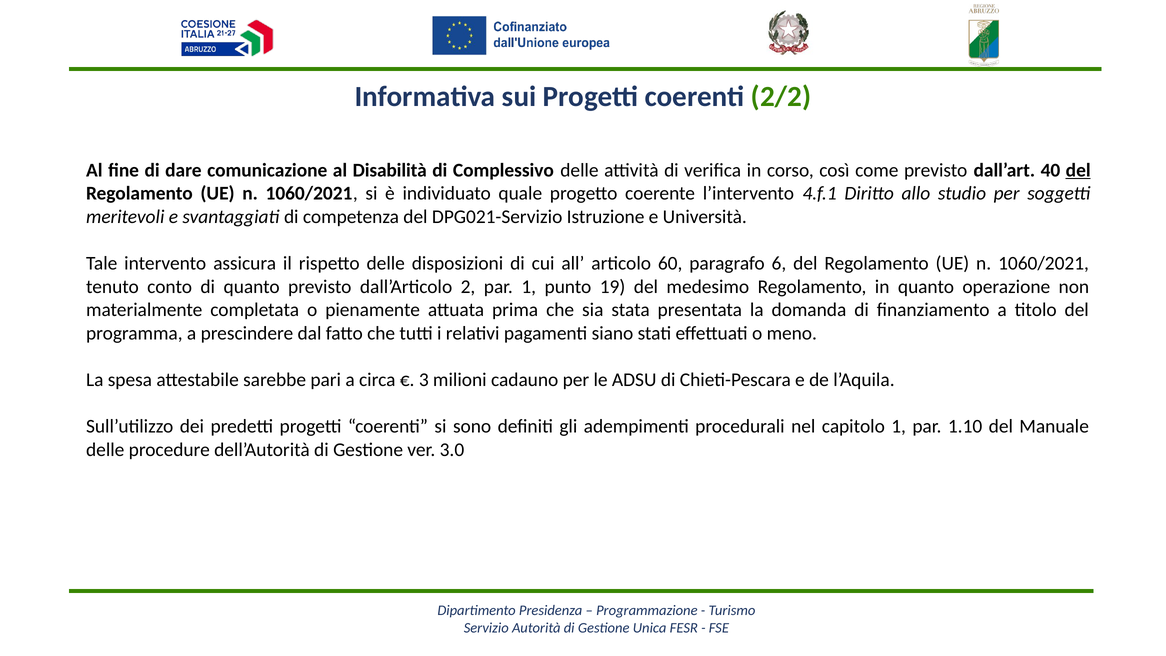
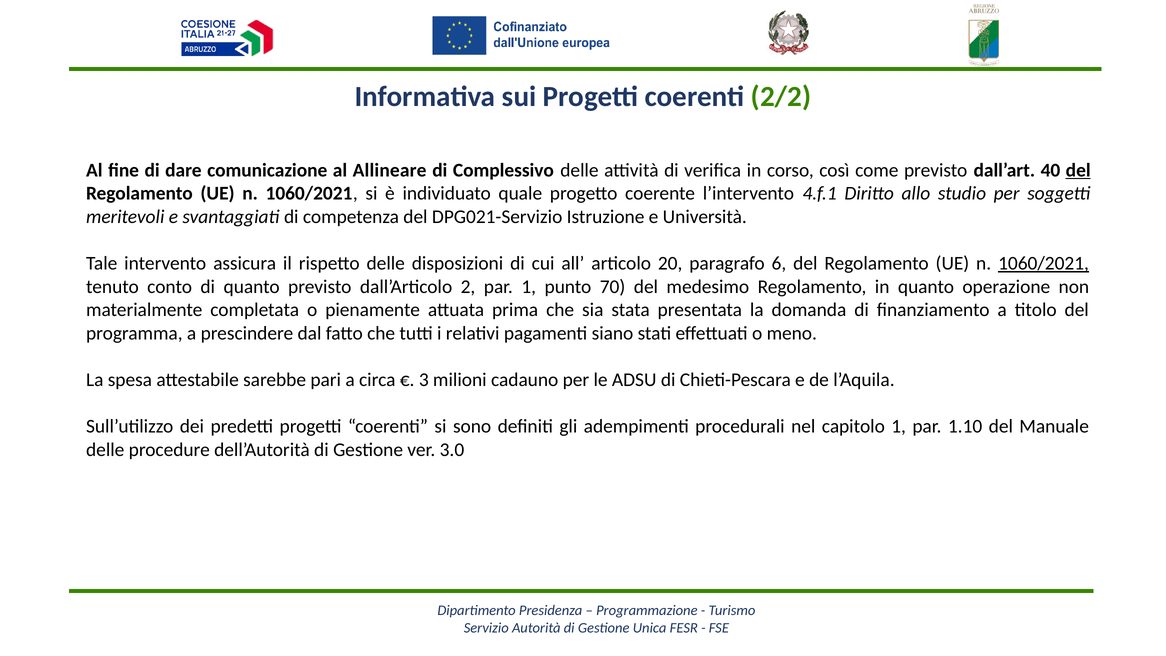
Disabilità: Disabilità -> Allineare (390, 170)
60: 60 -> 20 (670, 263)
1060/2021 underline: none -> present (1044, 263)
19: 19 -> 70 (613, 287)
